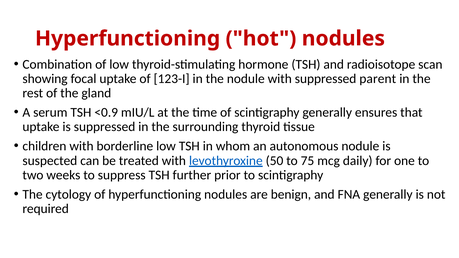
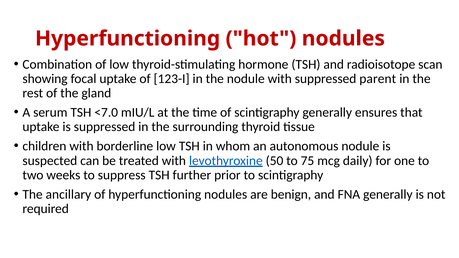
<0.9: <0.9 -> <7.0 (106, 112)
cytology: cytology -> ancillary (68, 195)
